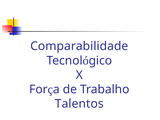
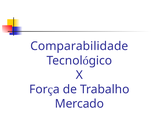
Talentos: Talentos -> Mercado (79, 104)
